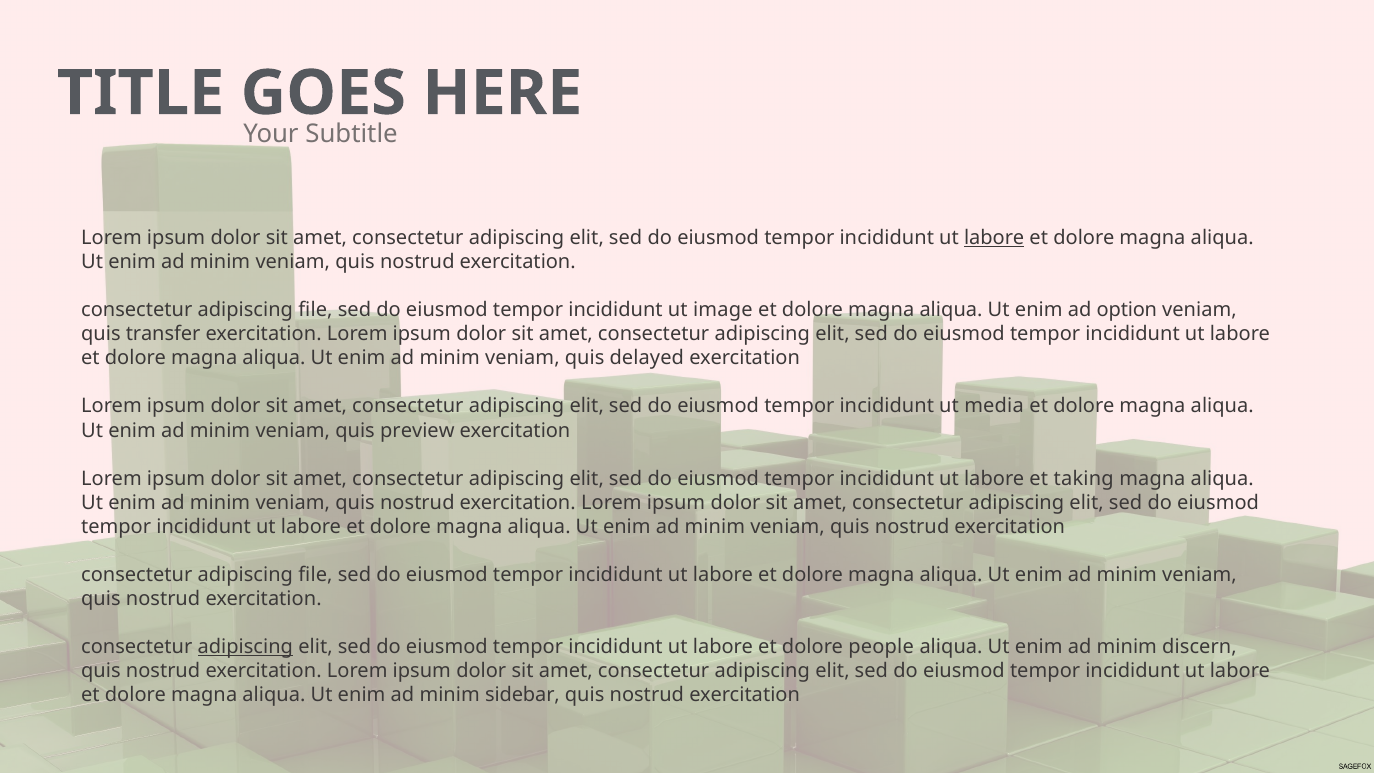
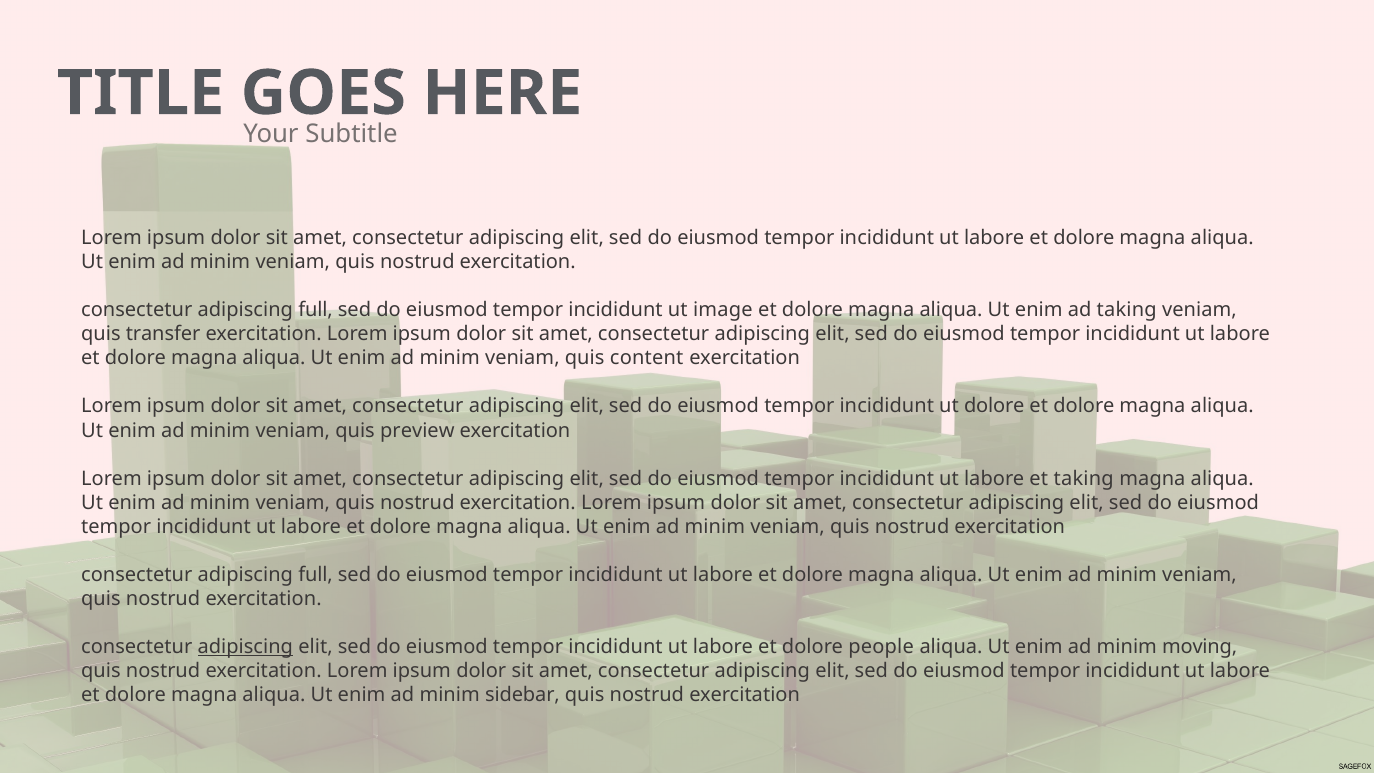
labore underline: present -> none (994, 238)
file: file -> full (315, 310)
ad option: option -> taking (1127, 310)
delayed: delayed -> content (647, 358)
ut media: media -> dolore (994, 406)
file: file -> full (315, 575)
discern: discern -> moving (1200, 647)
